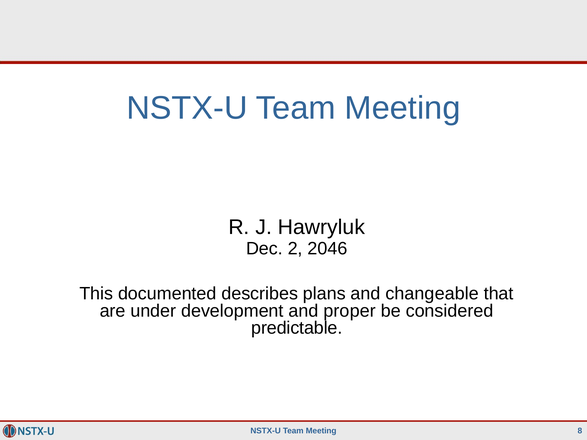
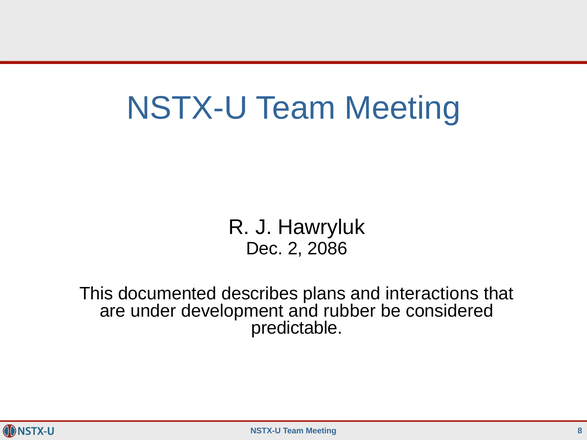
2046: 2046 -> 2086 (327, 249)
changeable: changeable -> interactions (432, 294)
proper: proper -> rubber (350, 311)
